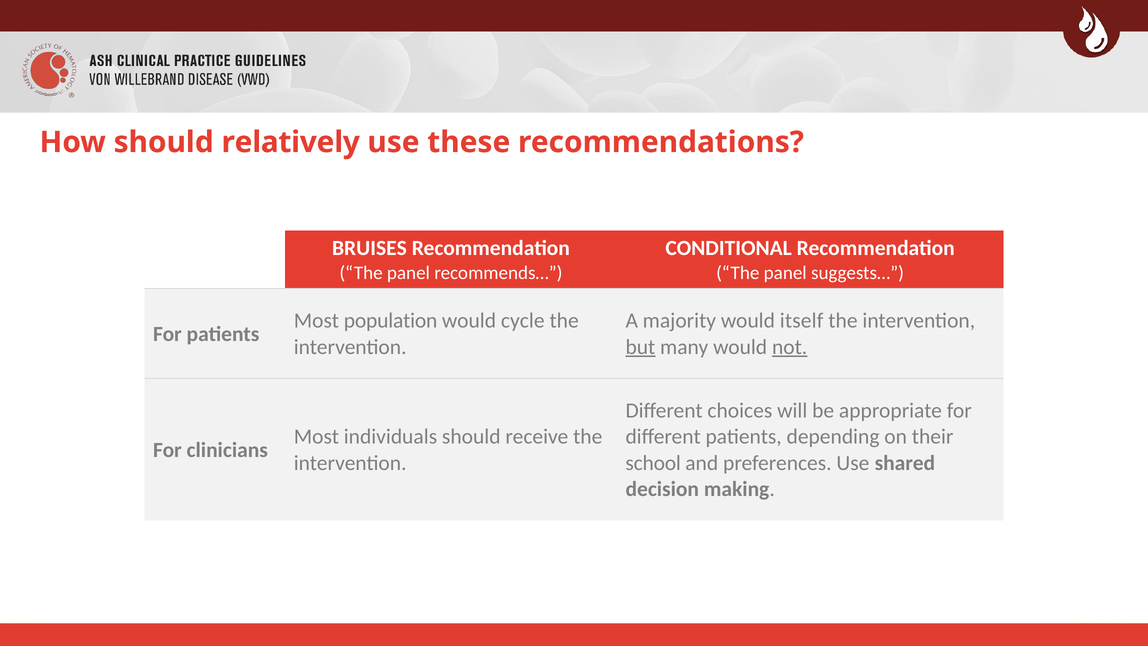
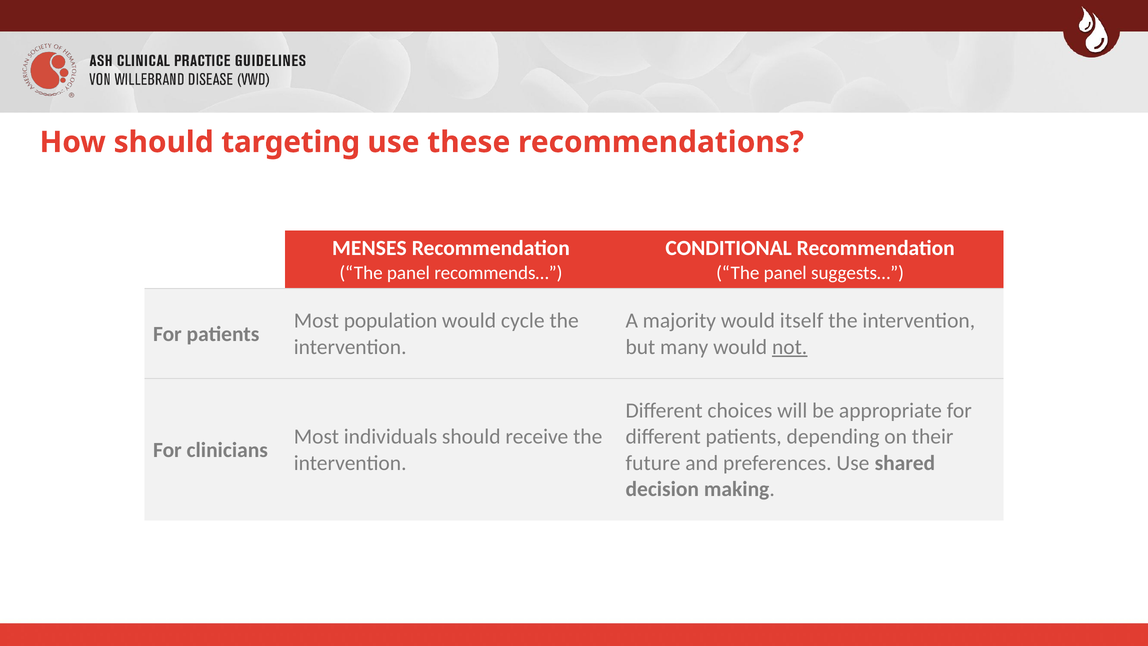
relatively: relatively -> targeting (291, 142)
BRUISES: BRUISES -> MENSES (369, 248)
but underline: present -> none (640, 347)
school: school -> future (653, 463)
